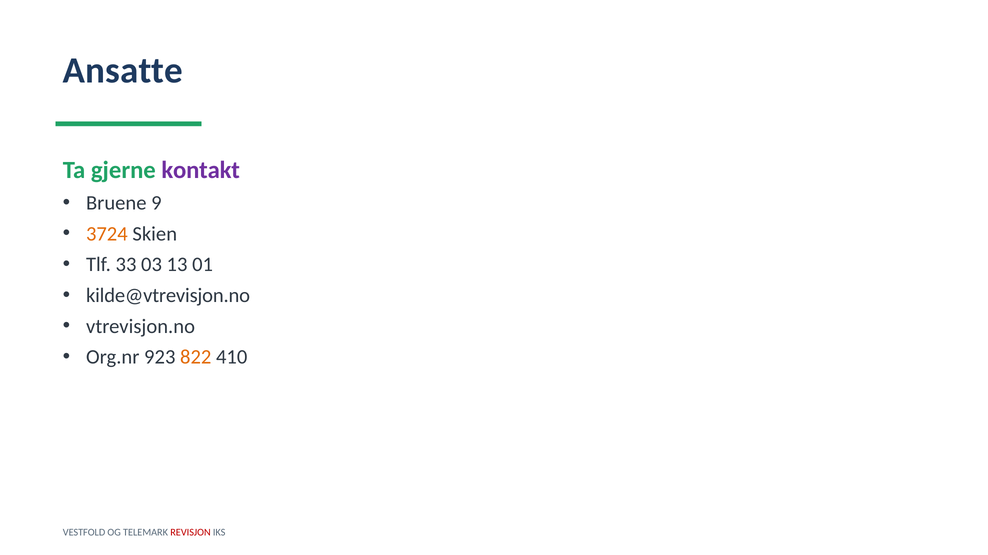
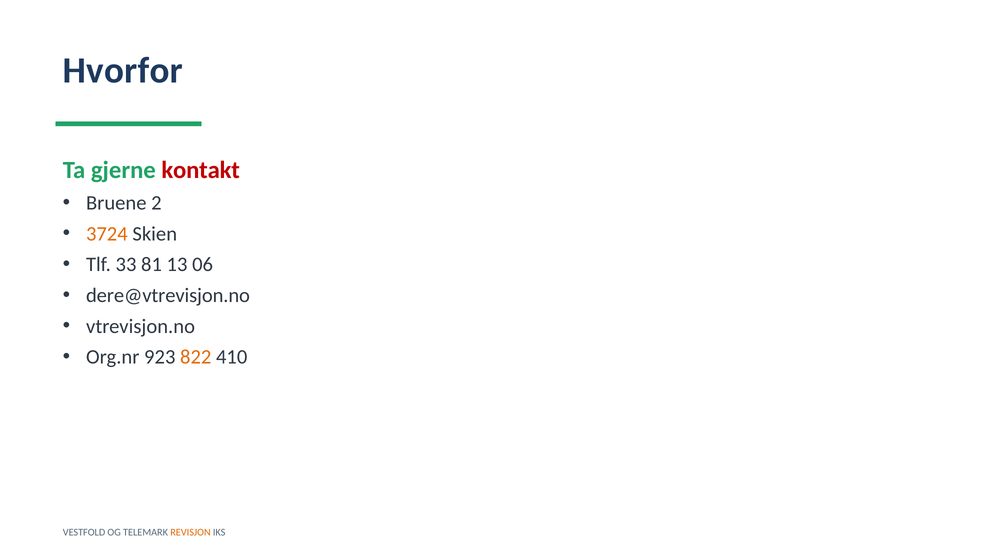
Ansatte: Ansatte -> Hvorfor (123, 71)
kontakt colour: purple -> red (201, 170)
9: 9 -> 2 (156, 203)
03: 03 -> 81 (152, 265)
01: 01 -> 06 (203, 265)
kilde@vtrevisjon.no: kilde@vtrevisjon.no -> dere@vtrevisjon.no (168, 296)
REVISJON colour: red -> orange (190, 533)
